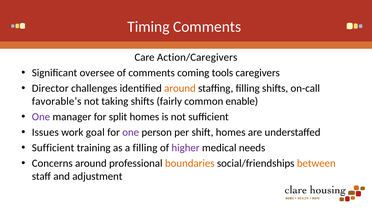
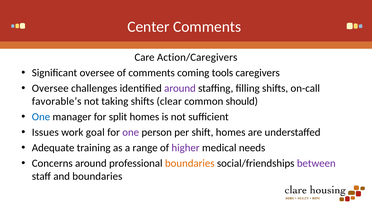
Timing: Timing -> Center (148, 27)
Director: Director -> Oversee (50, 89)
around colour: orange -> purple (180, 89)
fairly: fairly -> clear (169, 102)
enable: enable -> should (242, 102)
One colour: purple -> blue (41, 117)
Sufficient: Sufficient -> Adequate (53, 148)
a filling: filling -> range (145, 148)
between colour: orange -> purple (316, 164)
and adjustment: adjustment -> boundaries (97, 177)
